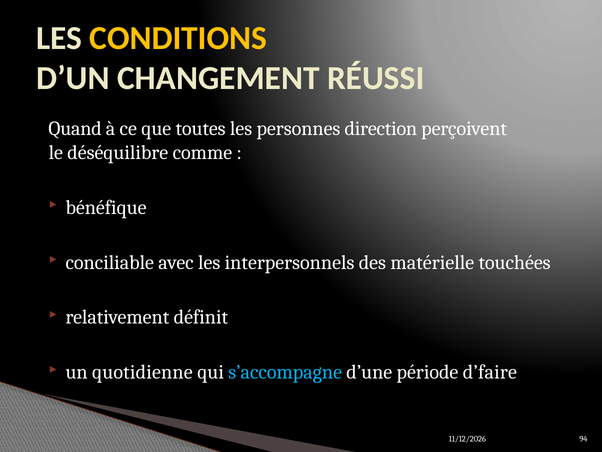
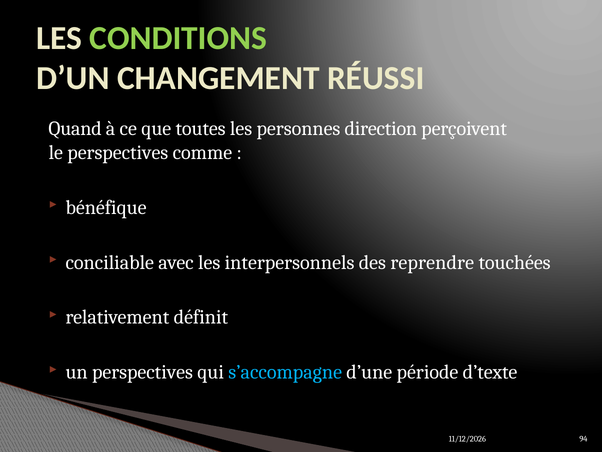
CONDITIONS colour: yellow -> light green (178, 38)
le déséquilibre: déséquilibre -> perspectives (118, 152)
matérielle: matérielle -> reprendre (432, 262)
un quotidienne: quotidienne -> perspectives (142, 372)
d’faire: d’faire -> d’texte (490, 372)
